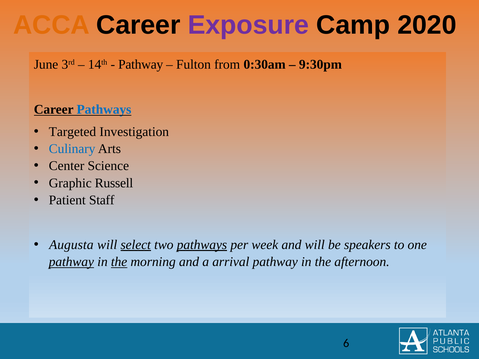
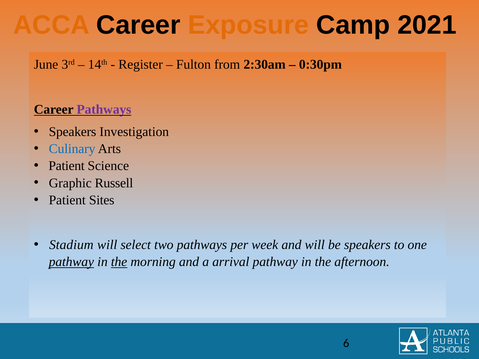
Exposure colour: purple -> orange (248, 25)
2020: 2020 -> 2021 (427, 25)
Pathway: Pathway -> Register (141, 65)
0:30am: 0:30am -> 2:30am (265, 65)
9:30pm: 9:30pm -> 0:30pm (320, 65)
Pathways colour: blue -> purple (104, 109)
Targeted: Targeted -> Speakers (73, 132)
Center: Center -> Patient (67, 166)
Staff: Staff -> Sites (102, 200)
Augusta: Augusta -> Stadium (71, 245)
select underline: present -> none (136, 245)
pathways underline: present -> none (202, 245)
